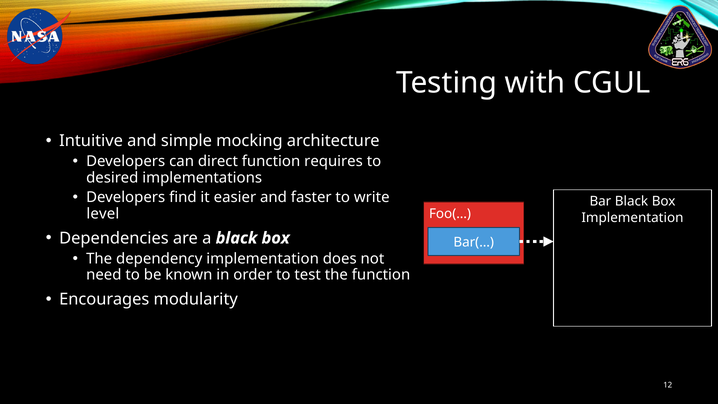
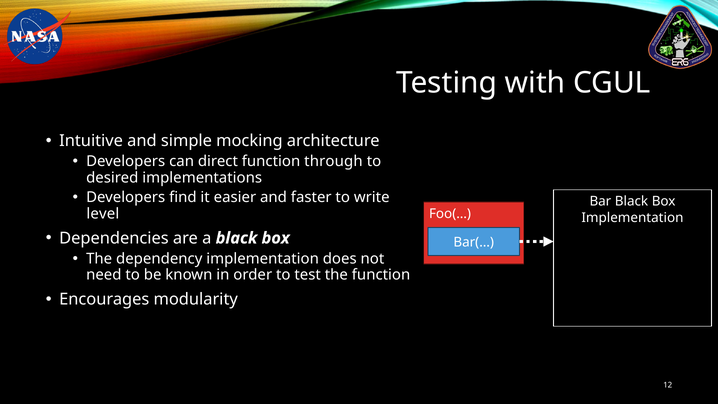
requires: requires -> through (333, 161)
